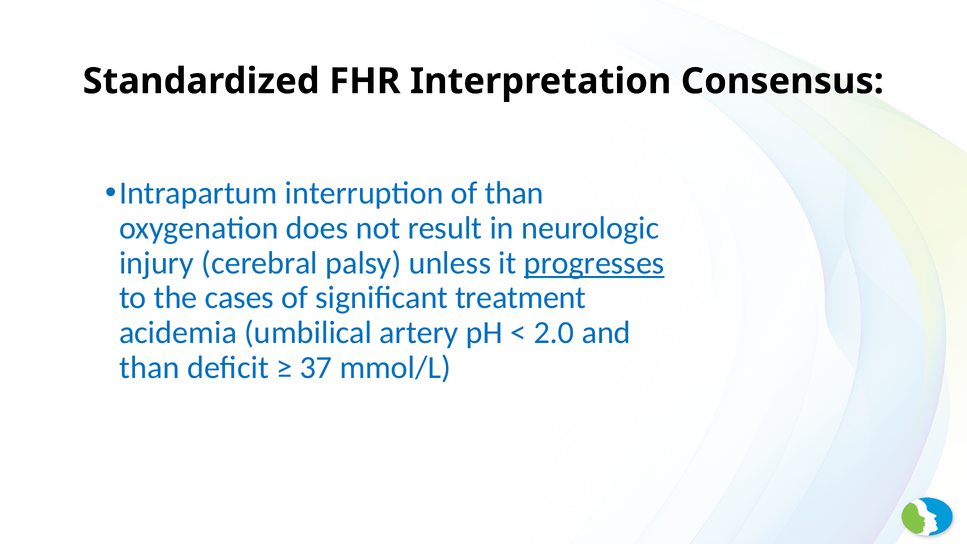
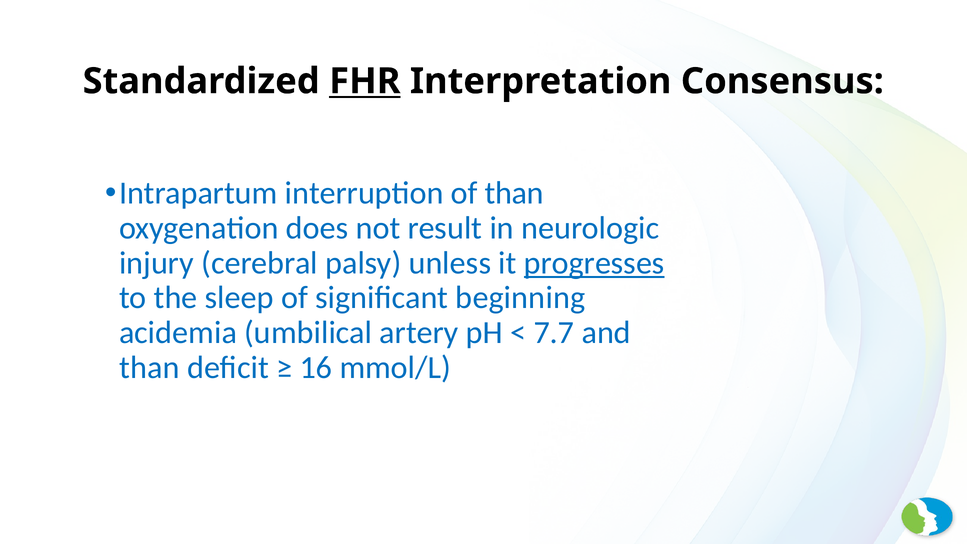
FHR underline: none -> present (365, 81)
cases: cases -> sleep (239, 298)
treatment: treatment -> beginning (520, 298)
2.0: 2.0 -> 7.7 (554, 333)
37: 37 -> 16 (316, 367)
